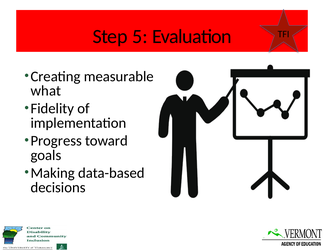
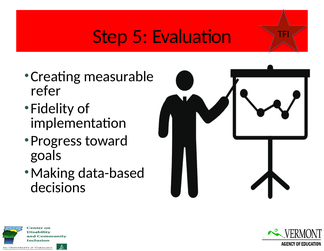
what: what -> refer (46, 91)
